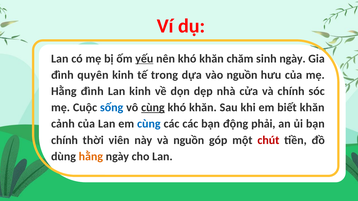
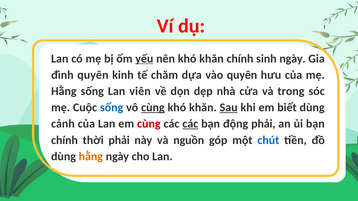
khăn chăm: chăm -> chính (240, 59)
trong: trong -> chăm (165, 75)
vào nguồn: nguồn -> quyên (242, 75)
Hằng đình: đình -> sống (92, 91)
Lan kinh: kinh -> viên (140, 91)
và chính: chính -> trong (291, 91)
Sau underline: none -> present (229, 108)
biết khăn: khăn -> dùng (312, 108)
cùng colour: blue -> red (149, 124)
các underline: none -> present (190, 124)
thời viên: viên -> phải (119, 140)
chút colour: red -> blue (268, 140)
